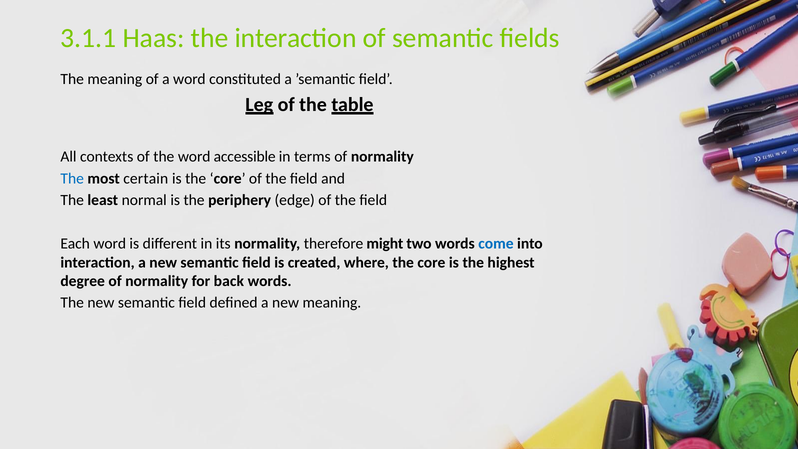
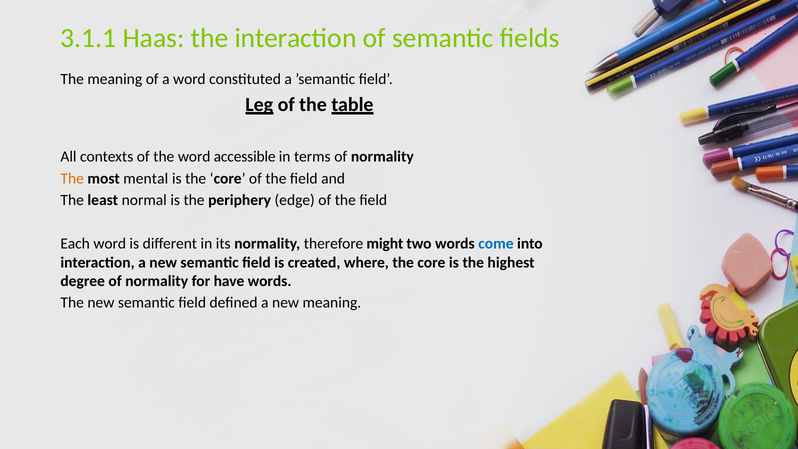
The colour: blue -> orange (72, 178)
certain: certain -> mental (146, 178)
back: back -> have (229, 281)
